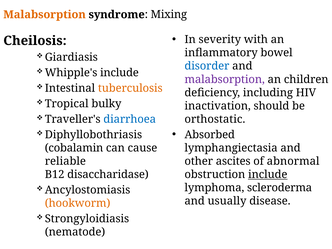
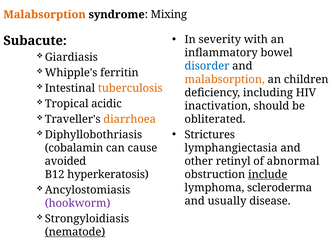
Cheilosis: Cheilosis -> Subacute (35, 41)
include: include -> ferritin (119, 73)
malabsorption colour: purple -> orange (225, 79)
bulky: bulky -> acidic (107, 104)
diarrhoea colour: blue -> orange (130, 119)
orthostatic: orthostatic -> obliterated (215, 119)
Absorbed: Absorbed -> Strictures (210, 135)
reliable: reliable -> avoided (65, 161)
ascites: ascites -> retinyl (233, 161)
disaccharidase: disaccharidase -> hyperkeratosis (108, 174)
hookworm colour: orange -> purple (78, 203)
nematode underline: none -> present (75, 232)
